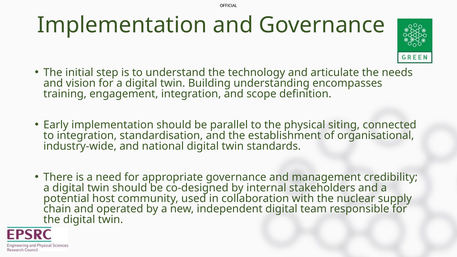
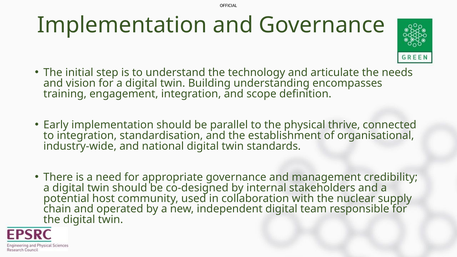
siting: siting -> thrive (344, 125)
